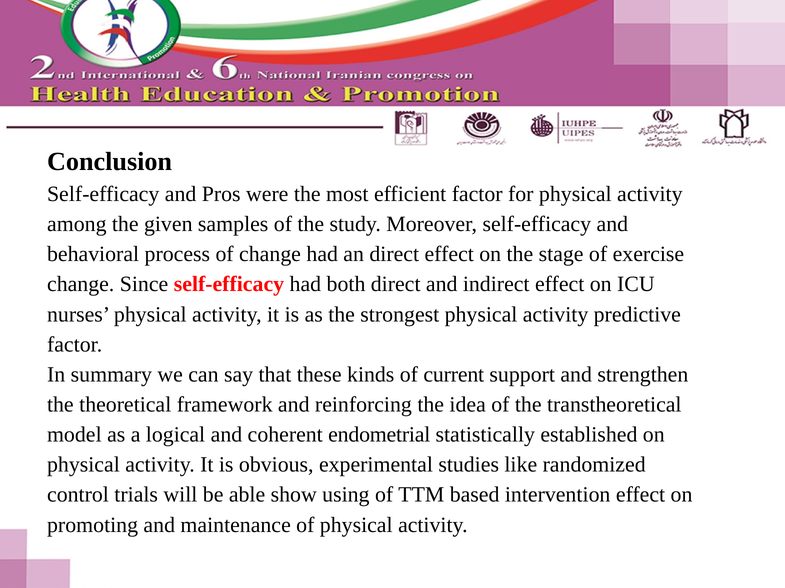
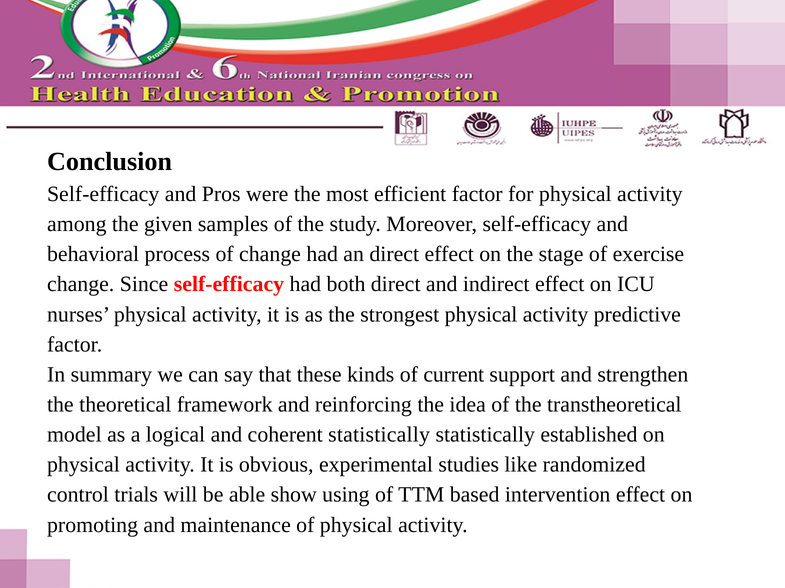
coherent endometrial: endometrial -> statistically (379, 435)
